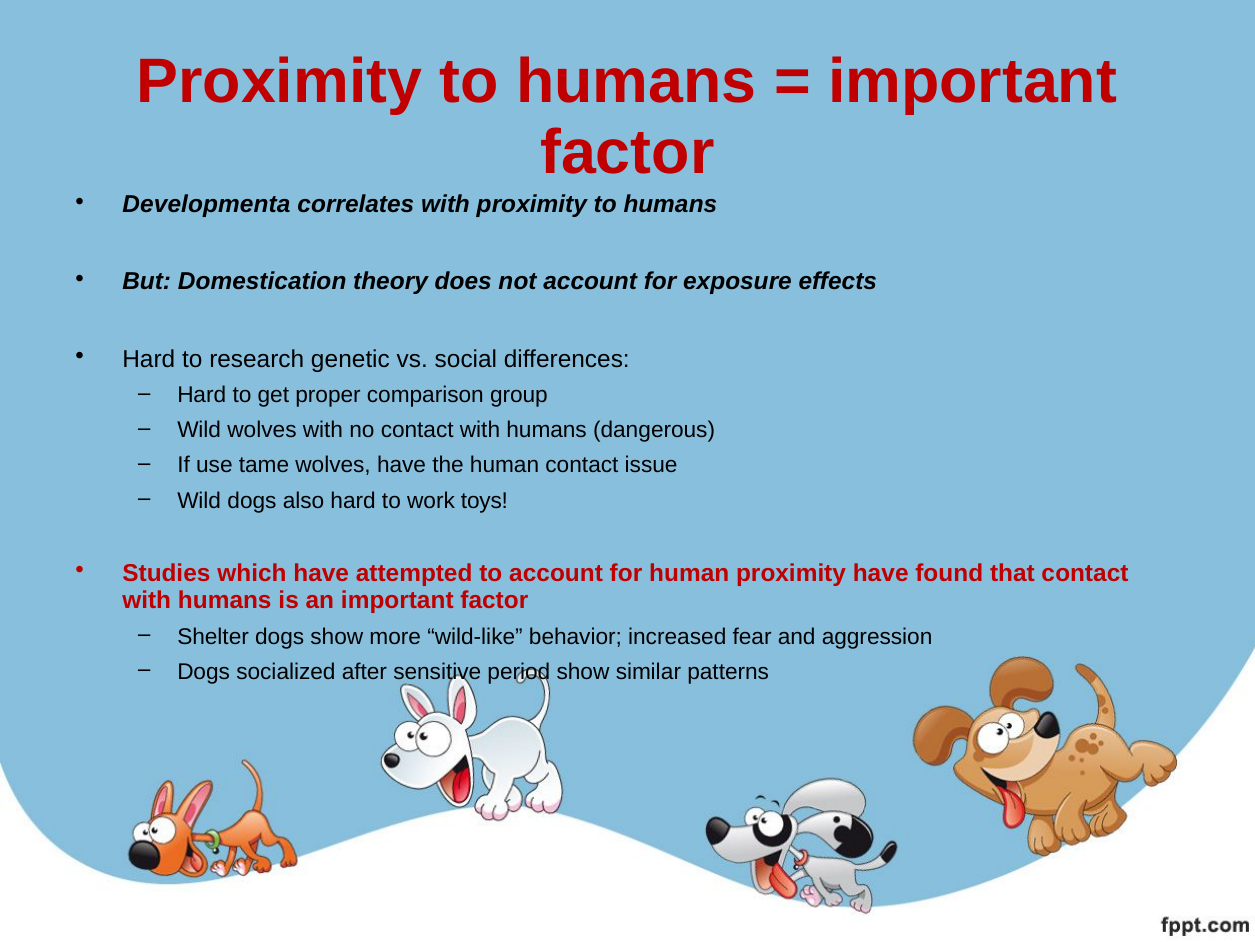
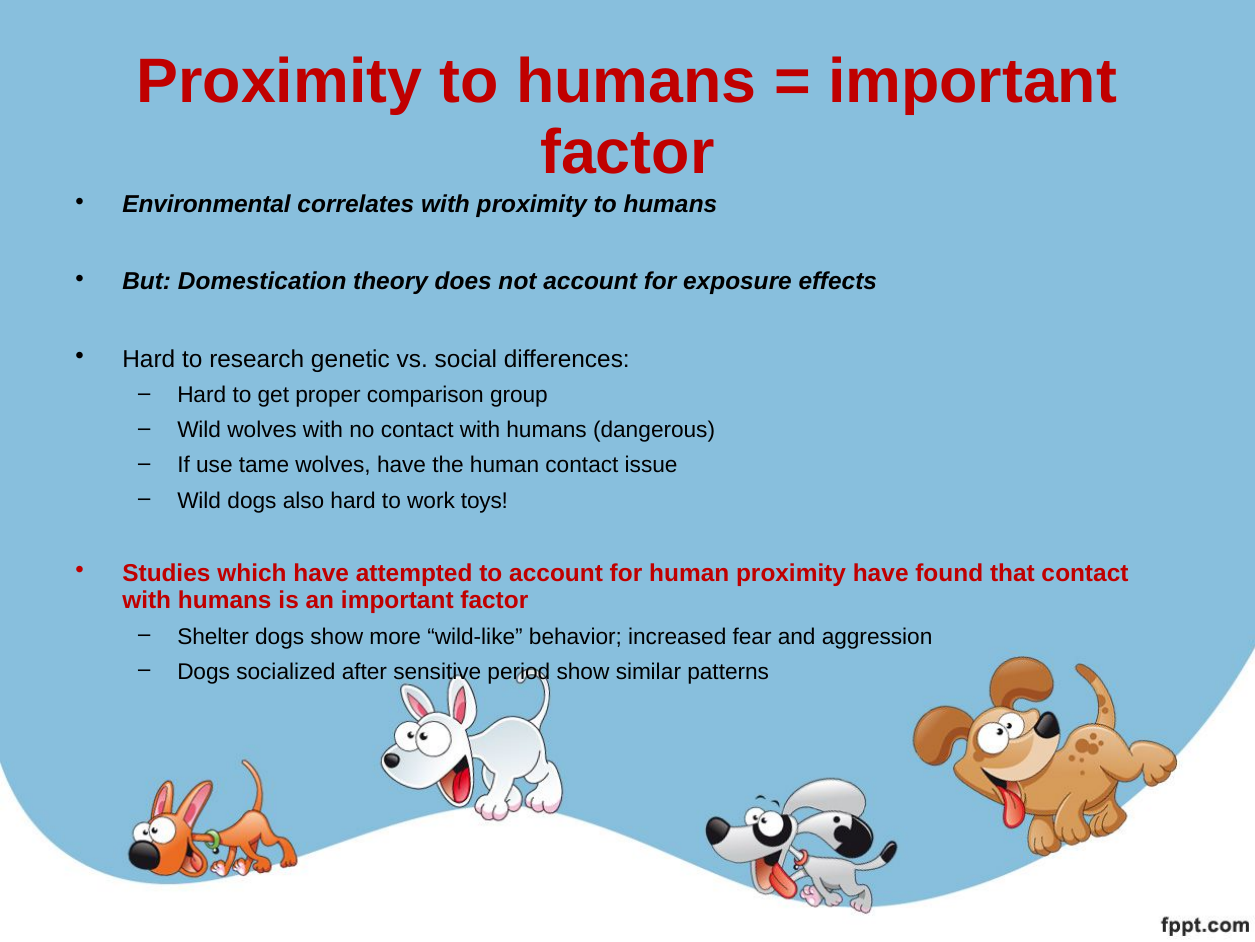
Developmenta: Developmenta -> Environmental (207, 204)
